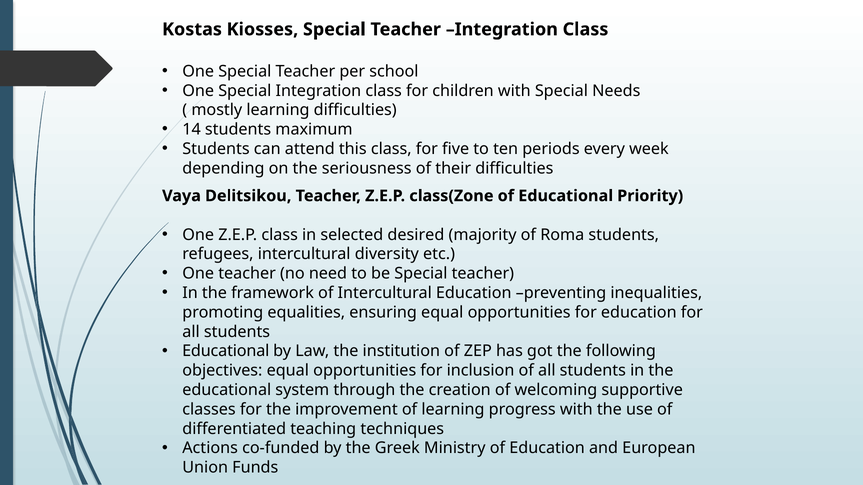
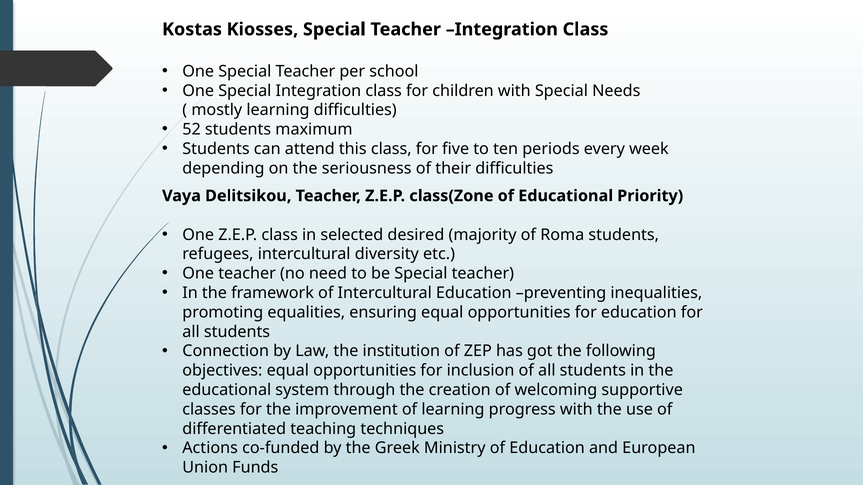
14: 14 -> 52 (192, 130)
Educational: Educational -> Connection (226, 351)
